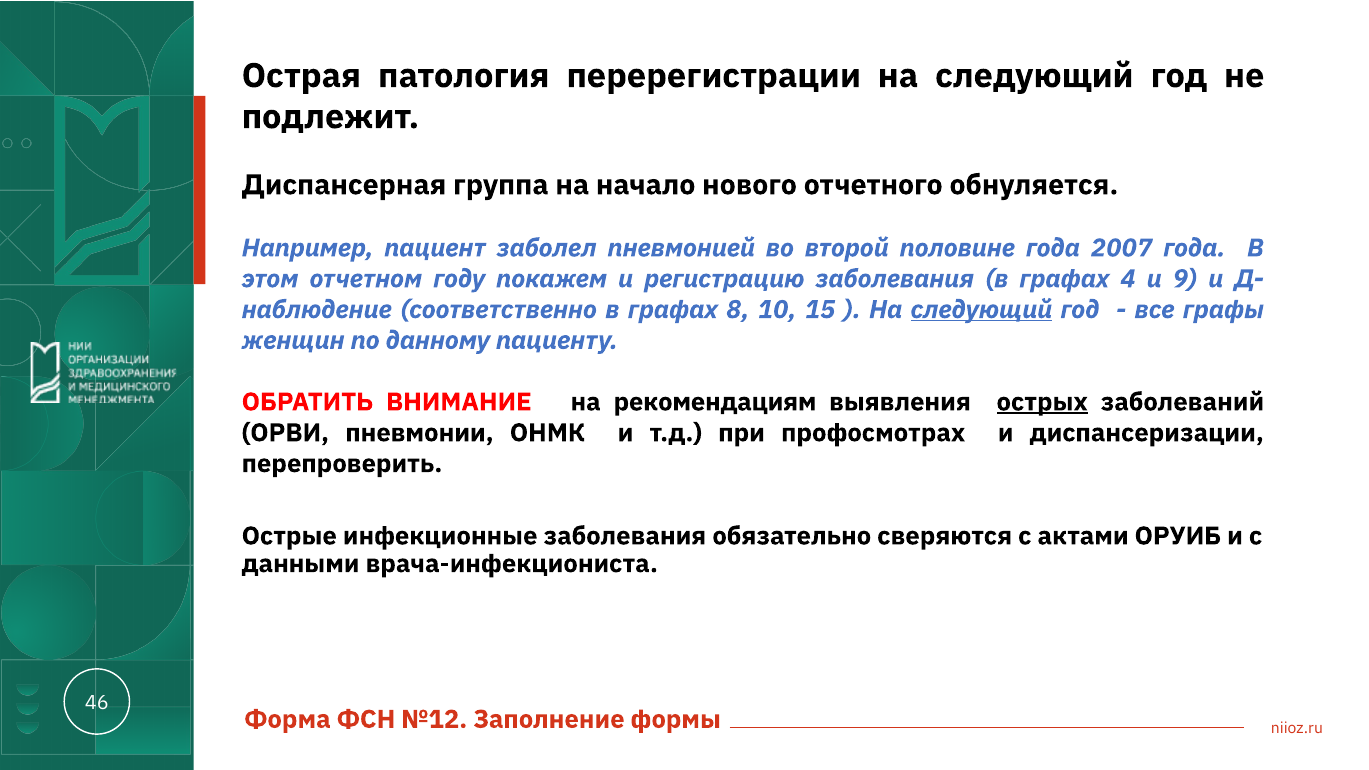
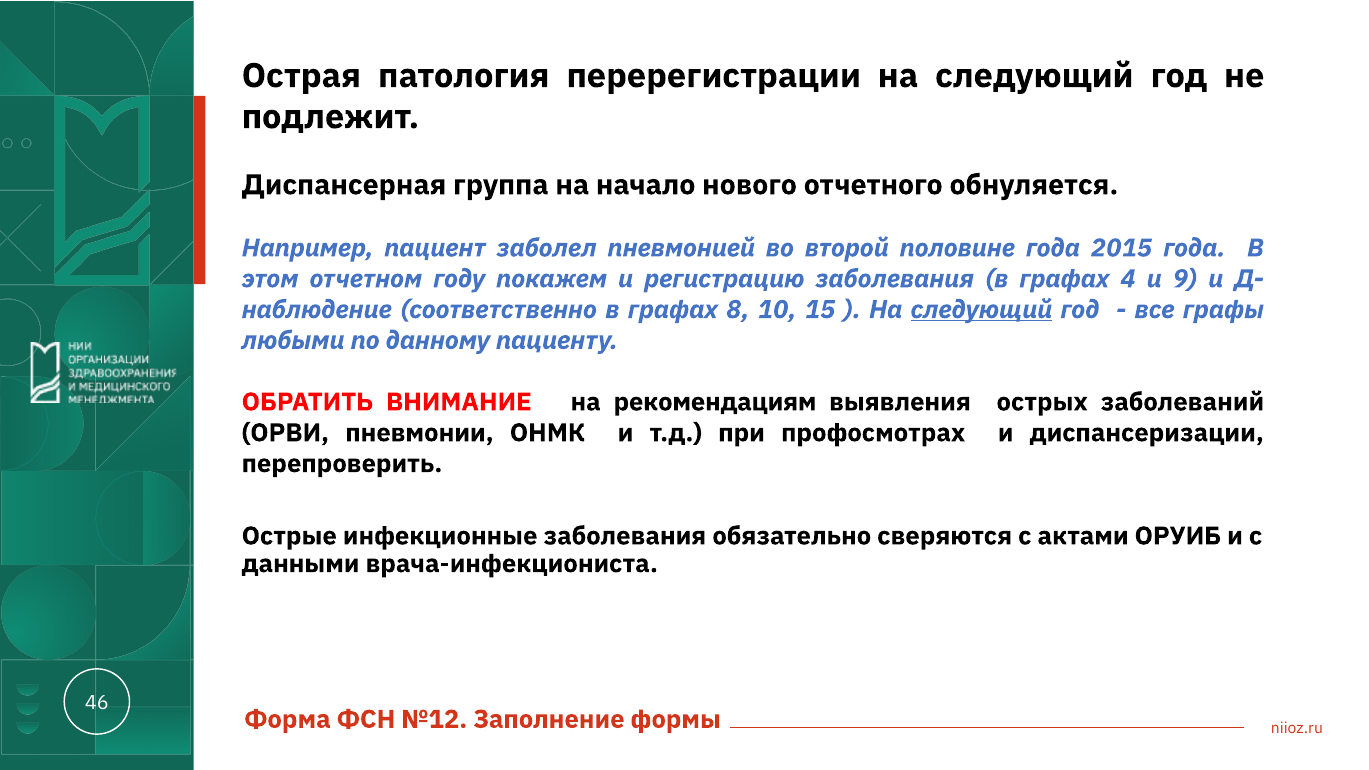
2007: 2007 -> 2015 (1122, 248)
женщин: женщин -> любыми (293, 340)
острых underline: present -> none (1042, 402)
